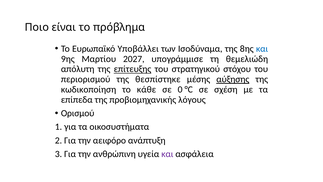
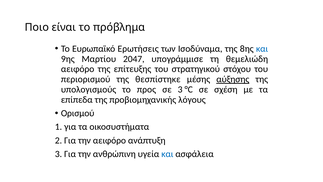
Υποβάλλει: Υποβάλλει -> Ερωτήσεις (138, 49)
2027: 2027 -> 2047 (134, 59)
απόλυτη: απόλυτη -> αειφόρο (78, 69)
επίτευξης underline: present -> none (132, 69)
κωδικοποίηση: κωδικοποίηση -> υπολογισμούς (89, 89)
κάθε: κάθε -> προς (146, 89)
σε 0: 0 -> 3 (180, 89)
και colour: purple -> blue (167, 154)
